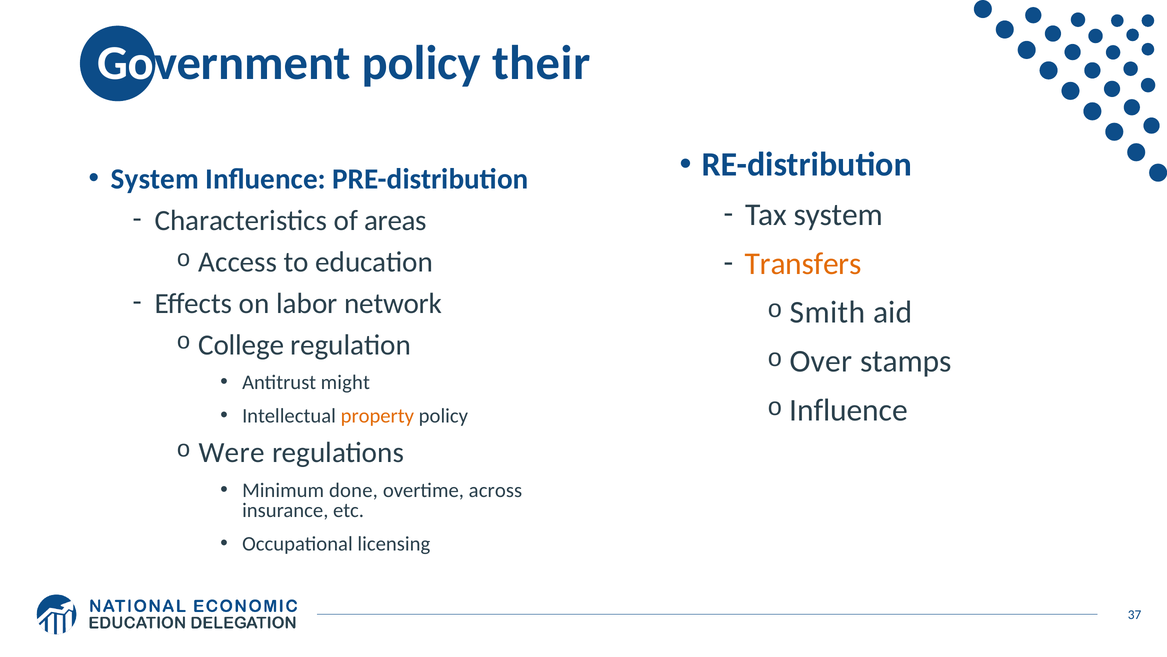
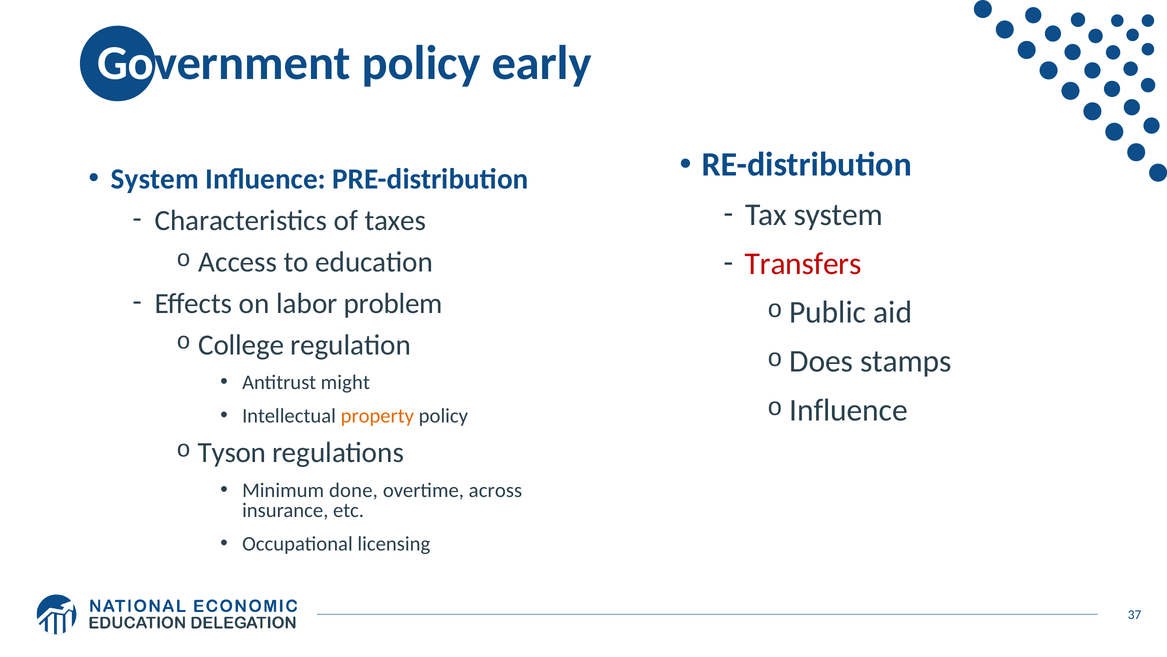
their: their -> early (542, 63)
areas: areas -> taxes (395, 220)
Transfers colour: orange -> red (803, 263)
network: network -> problem (393, 303)
Smith: Smith -> Public (828, 312)
Over: Over -> Does (821, 361)
Were: Were -> Tyson (232, 452)
